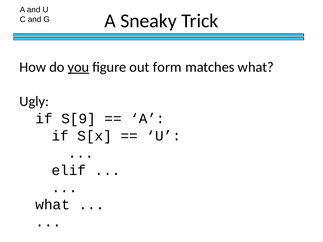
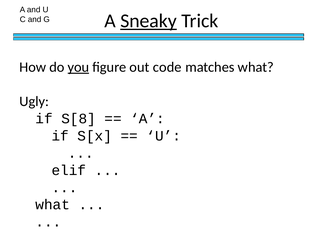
Sneaky underline: none -> present (149, 21)
form: form -> code (167, 67)
S[9: S[9 -> S[8 (79, 119)
